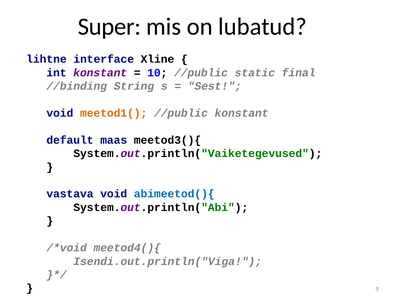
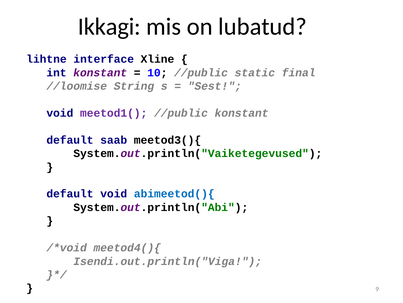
Super: Super -> Ikkagi (109, 27)
//binding: //binding -> //loomise (77, 86)
meetod1( colour: orange -> purple (114, 113)
maas: maas -> saab (114, 140)
vastava: vastava -> default (70, 193)
